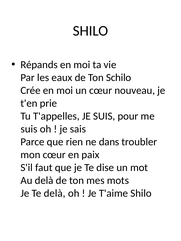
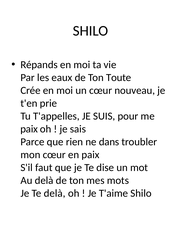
Schilo: Schilo -> Toute (119, 78)
suis: suis -> paix (29, 129)
